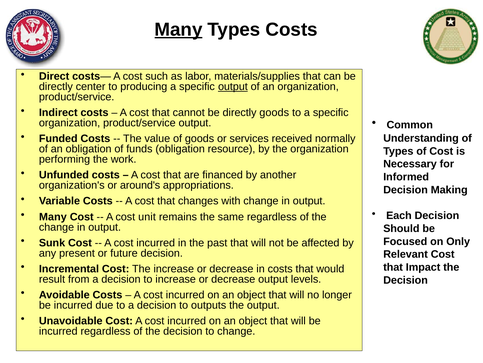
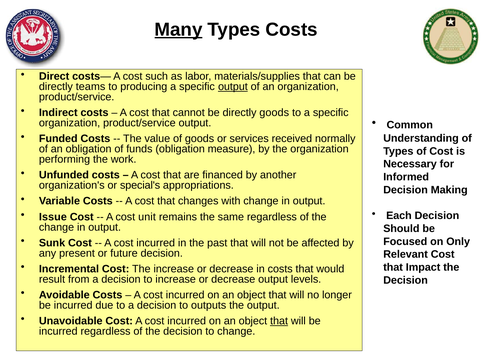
center: center -> teams (91, 86)
resource: resource -> measure (232, 149)
around's: around's -> special's (140, 185)
Many: Many -> Issue (53, 216)
that underline: none -> present (279, 320)
